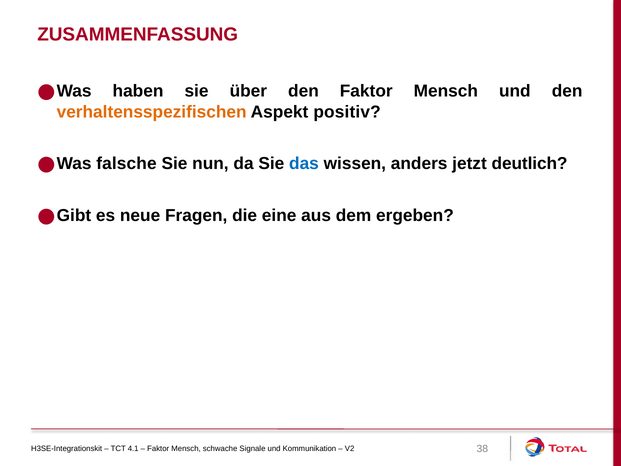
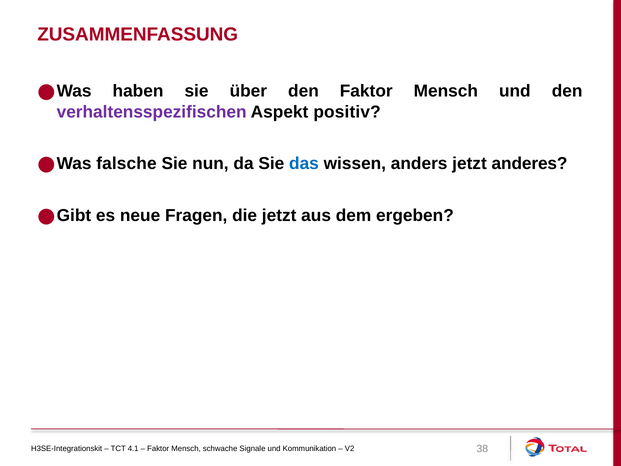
verhaltensspezifischen colour: orange -> purple (152, 112)
deutlich: deutlich -> anderes (530, 164)
die eine: eine -> jetzt (279, 215)
